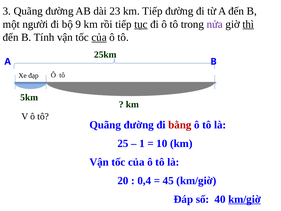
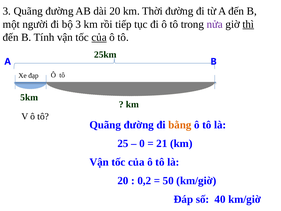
dài 23: 23 -> 20 (115, 11)
km Tiếp: Tiếp -> Thời (152, 11)
bộ 9: 9 -> 3 (78, 24)
tục underline: present -> none (141, 24)
bằng colour: red -> orange (180, 125)
1: 1 -> 0 (142, 143)
10: 10 -> 21 (162, 143)
0,4: 0,4 -> 0,2 (144, 180)
45: 45 -> 50 (168, 180)
km/giờ underline: present -> none (245, 199)
